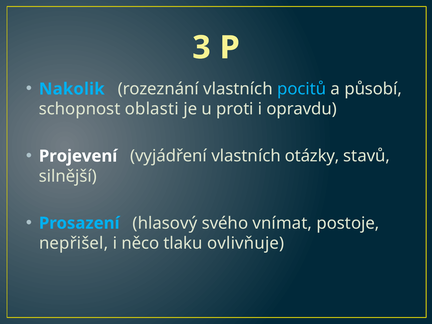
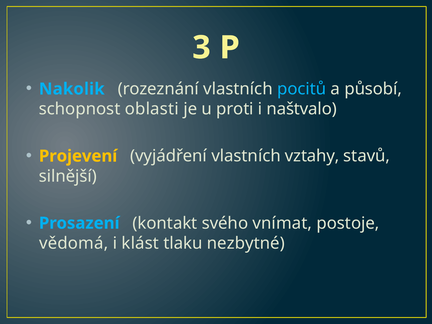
opravdu: opravdu -> naštvalo (302, 109)
Projevení colour: white -> yellow (78, 156)
otázky: otázky -> vztahy (312, 156)
hlasový: hlasový -> kontakt (165, 223)
nepřišel: nepřišel -> vědomá (74, 243)
něco: něco -> klást (140, 243)
ovlivňuje: ovlivňuje -> nezbytné (246, 243)
